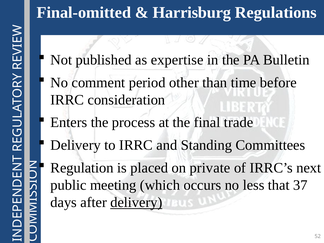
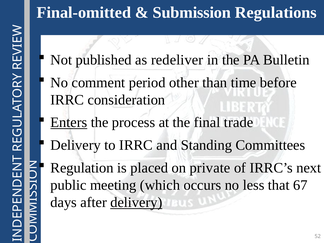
Harrisburg: Harrisburg -> Submission (192, 12)
expertise: expertise -> redeliver (177, 60)
Enters underline: none -> present (69, 122)
37: 37 -> 67 (300, 185)
